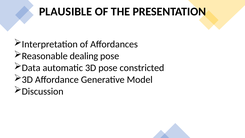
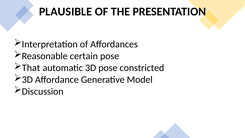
dealing: dealing -> certain (84, 56)
Data: Data -> That (31, 68)
